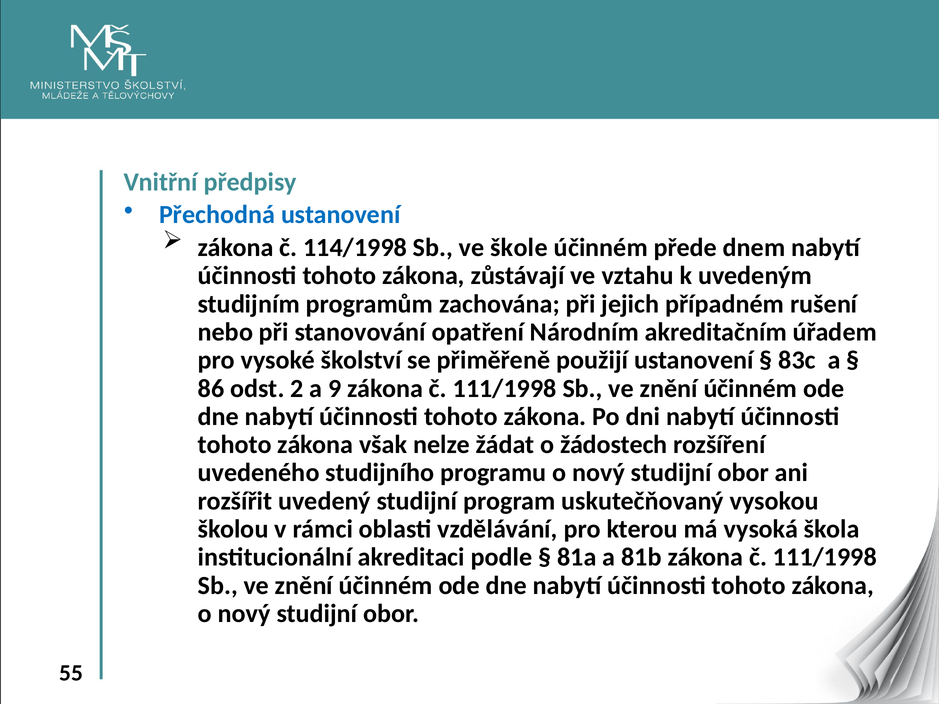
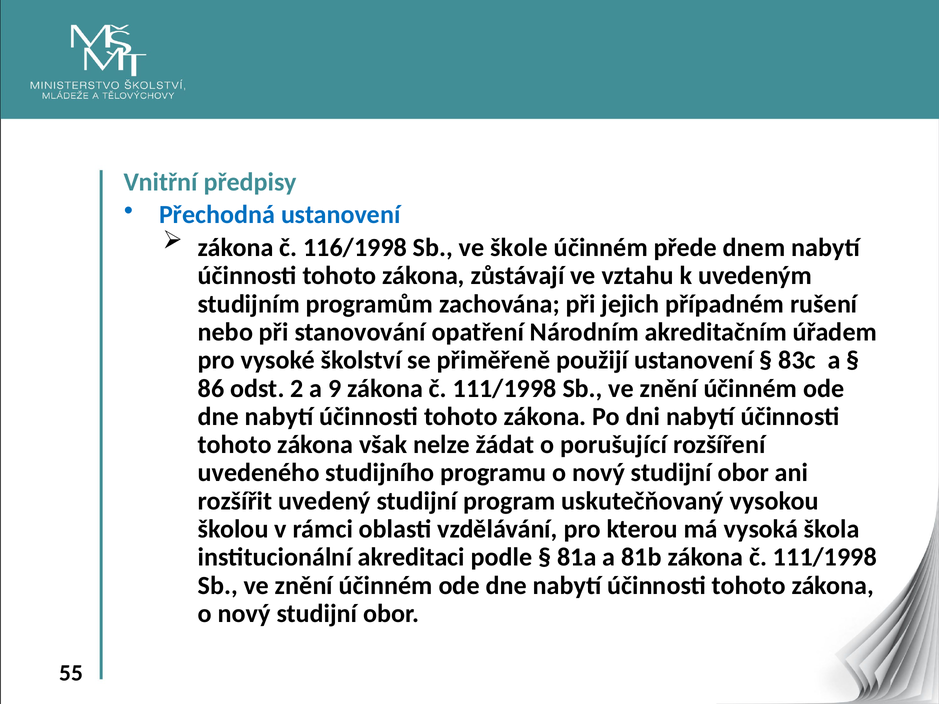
114/1998: 114/1998 -> 116/1998 (355, 248)
žádostech: žádostech -> porušující (614, 445)
